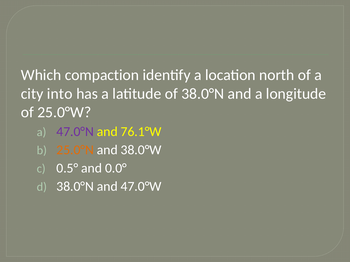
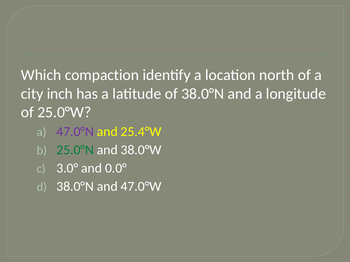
into: into -> inch (60, 94)
76.1°W: 76.1°W -> 25.4°W (141, 132)
25.0°N colour: orange -> green (75, 150)
0.5°: 0.5° -> 3.0° (67, 168)
